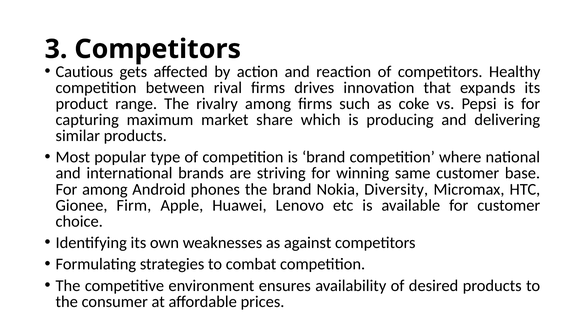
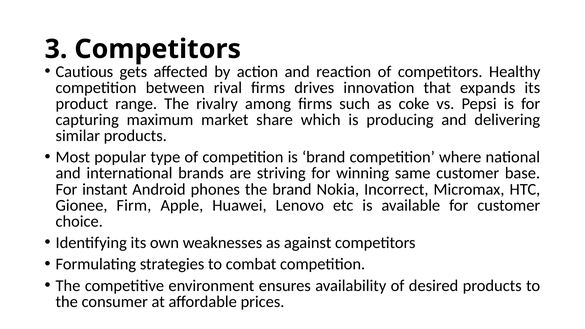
For among: among -> instant (105, 189)
Diversity: Diversity -> Incorrect (396, 189)
